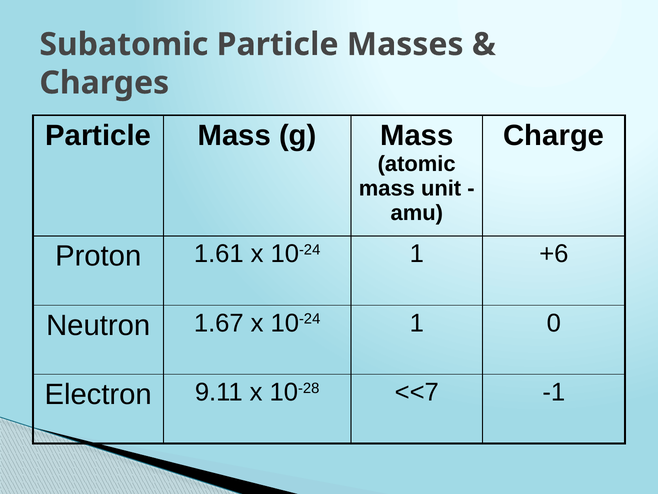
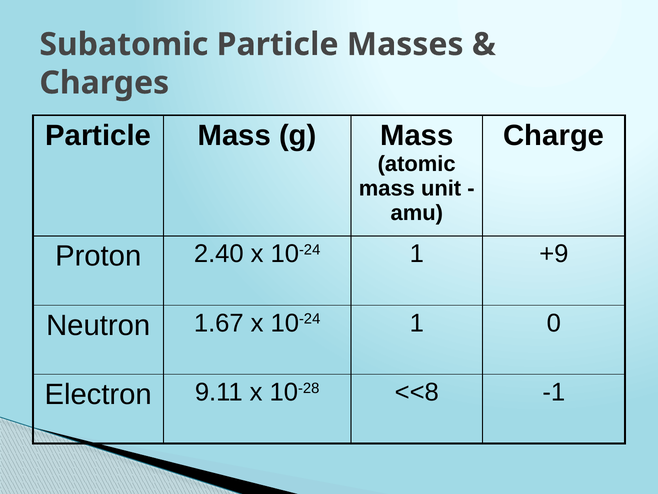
1.61: 1.61 -> 2.40 (219, 254)
+6: +6 -> +9 (554, 254)
<<7: <<7 -> <<8 (417, 392)
